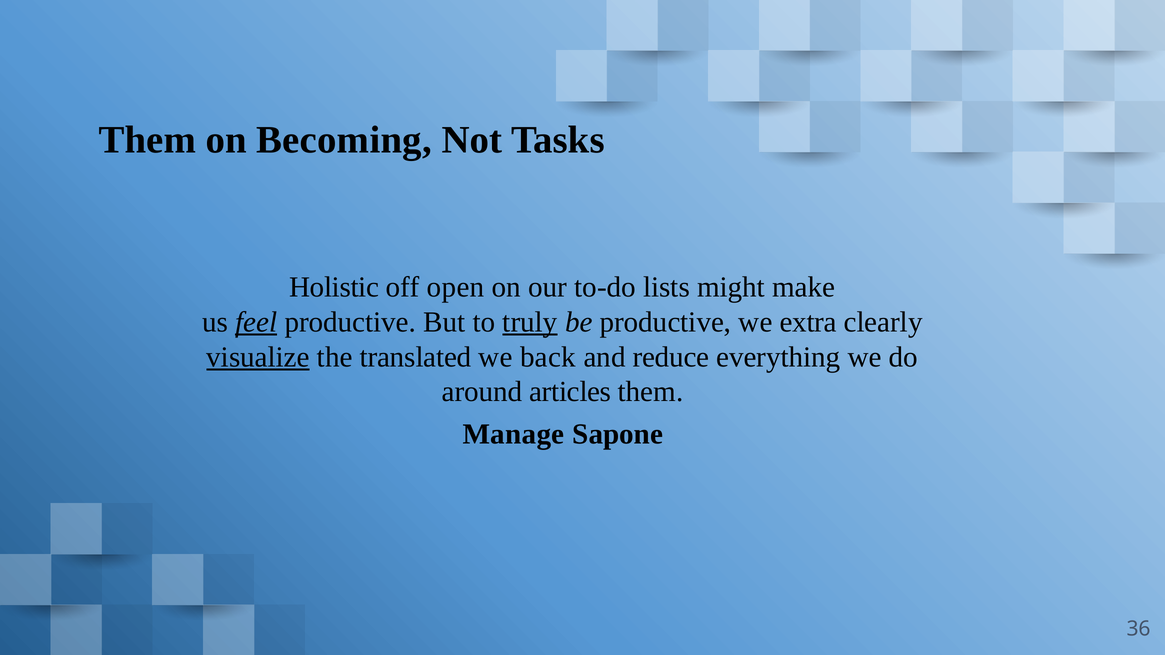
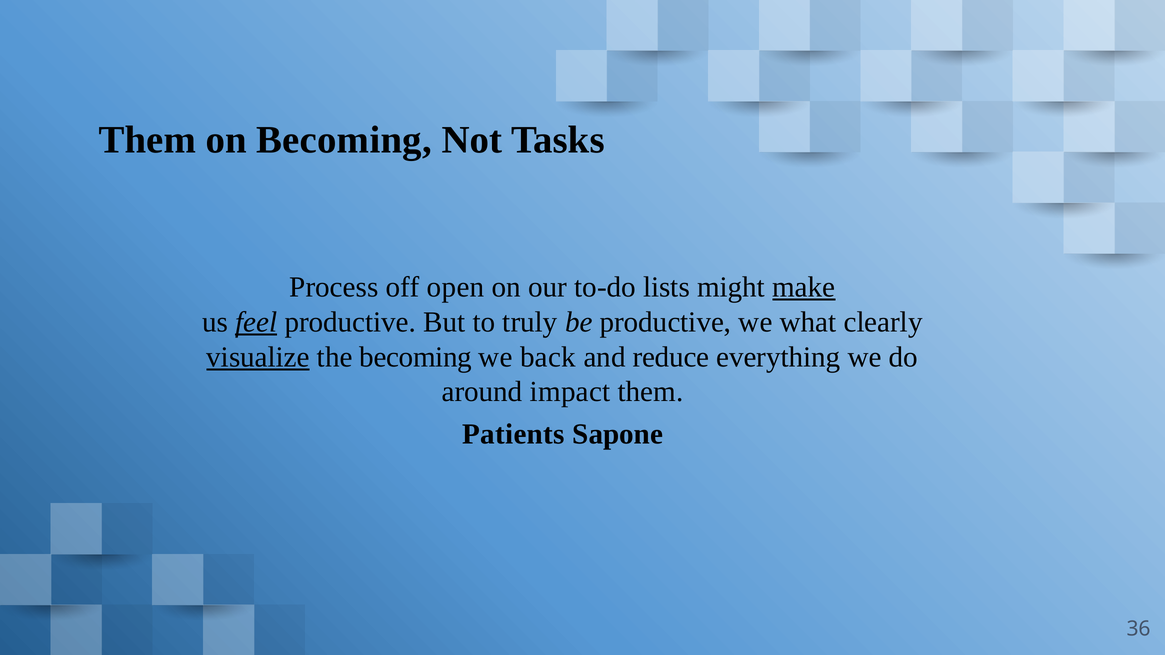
Holistic: Holistic -> Process (334, 287)
make underline: none -> present (804, 287)
truly underline: present -> none (530, 322)
extra: extra -> what (808, 322)
the translated: translated -> becoming (416, 357)
articles: articles -> impact (570, 392)
Manage: Manage -> Patients (514, 434)
